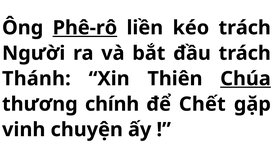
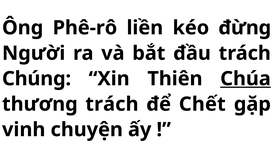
Phê-rô underline: present -> none (85, 28)
kéo trách: trách -> đừng (245, 28)
Thánh: Thánh -> Chúng (37, 79)
thương chính: chính -> trách (112, 105)
